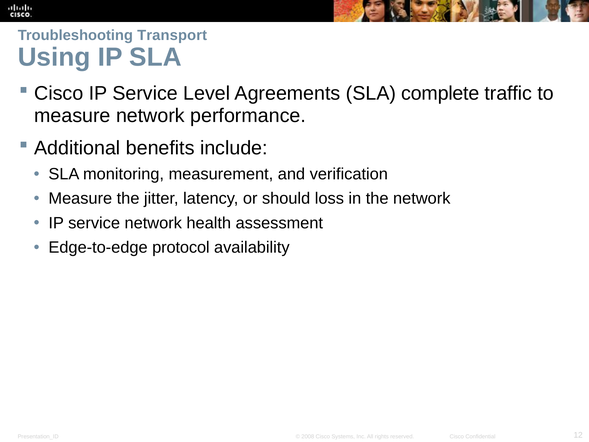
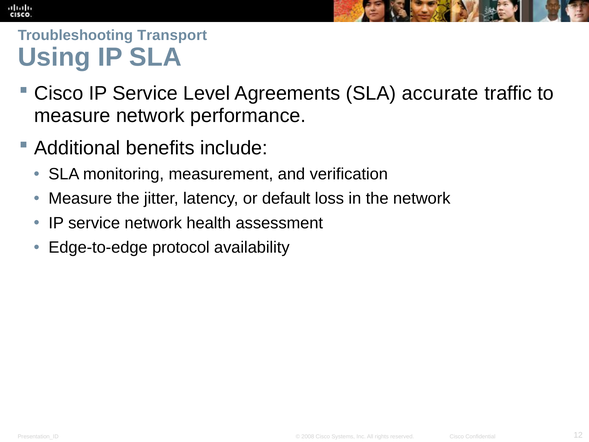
complete: complete -> accurate (440, 93)
should: should -> default (286, 198)
